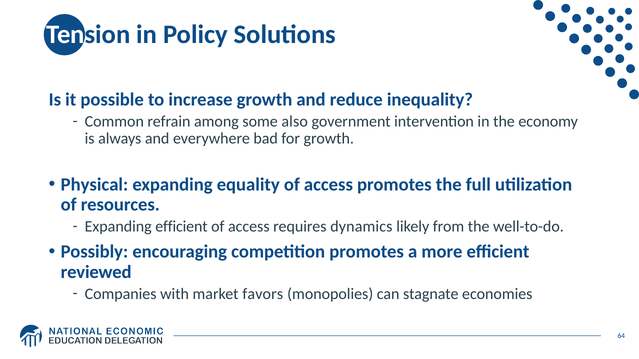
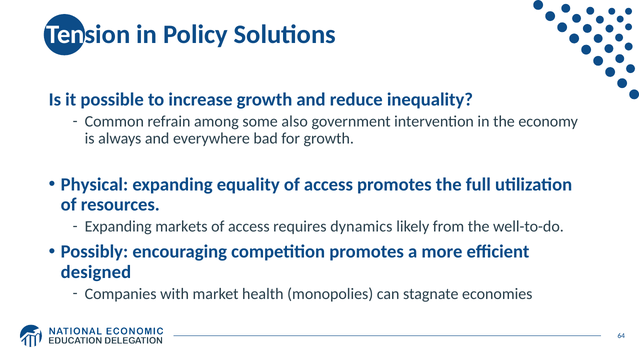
Expanding efficient: efficient -> markets (181, 227)
reviewed: reviewed -> designed (96, 272)
favors: favors -> health (263, 294)
